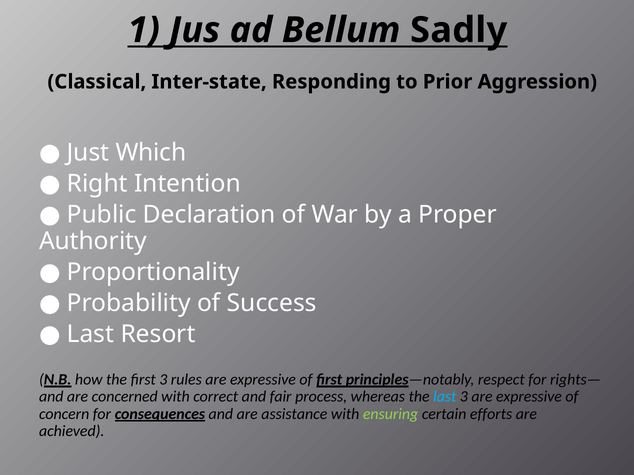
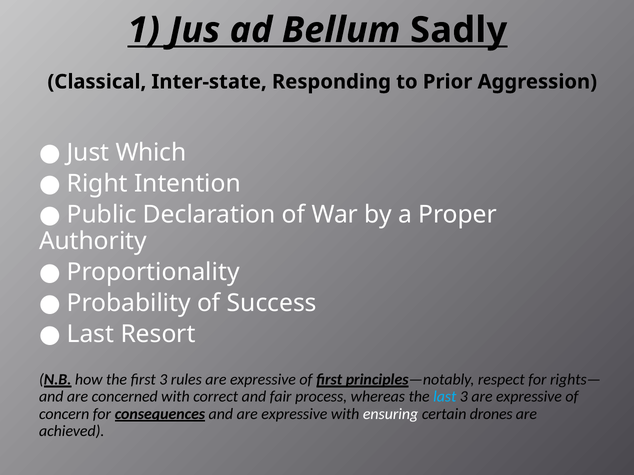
and are assistance: assistance -> expressive (294, 414)
ensuring colour: light green -> white (391, 414)
efforts: efforts -> drones (491, 414)
